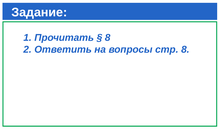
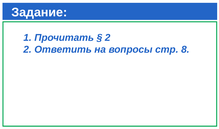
8: 8 -> 2 (108, 38)
